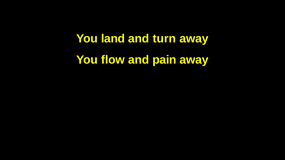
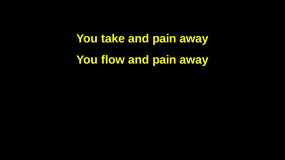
land: land -> take (113, 39)
turn: turn -> pain (164, 39)
